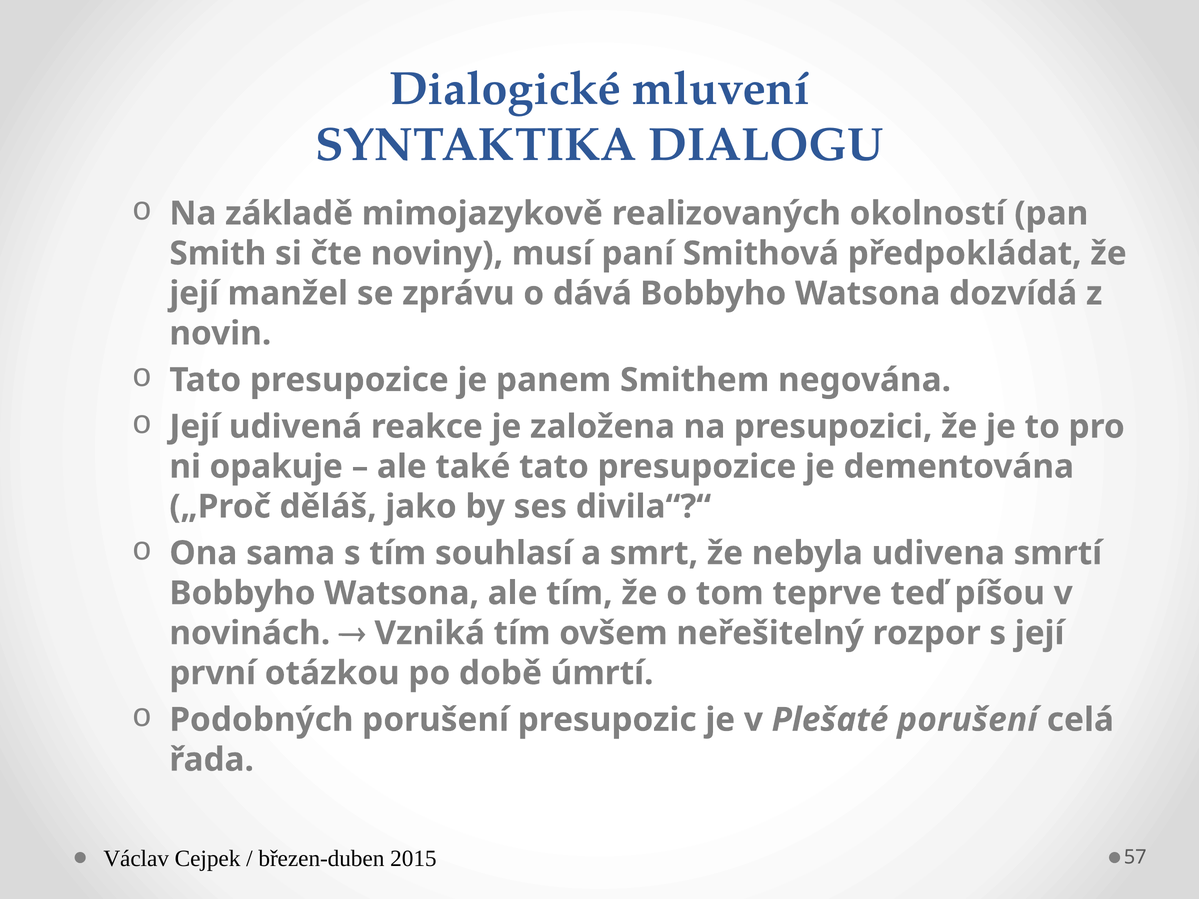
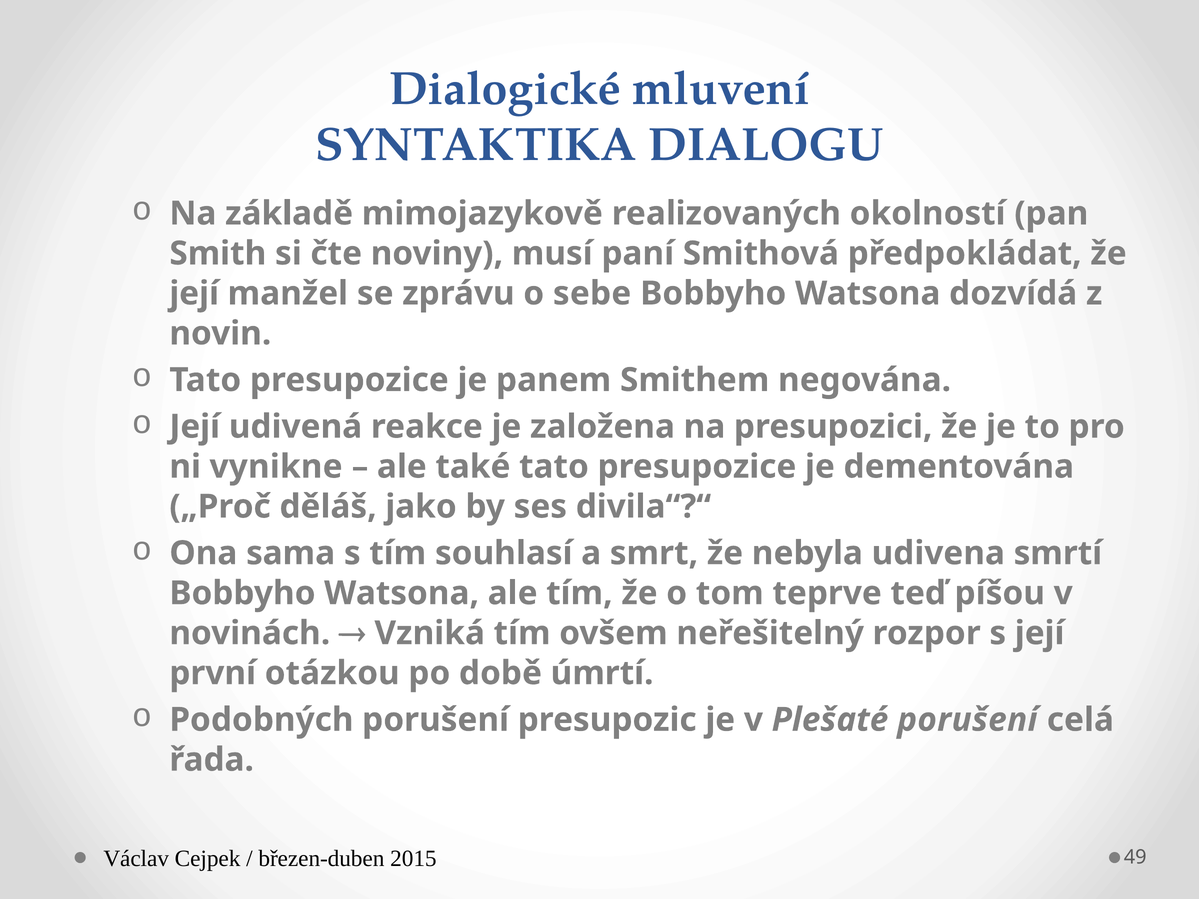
dává: dává -> sebe (592, 294)
opakuje: opakuje -> vynikne (276, 467)
57: 57 -> 49 (1135, 857)
